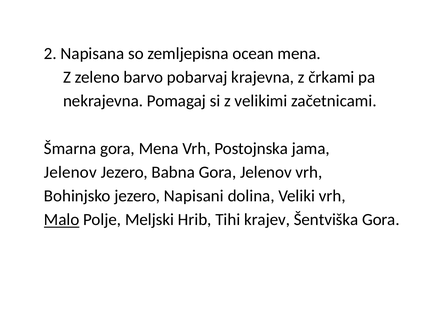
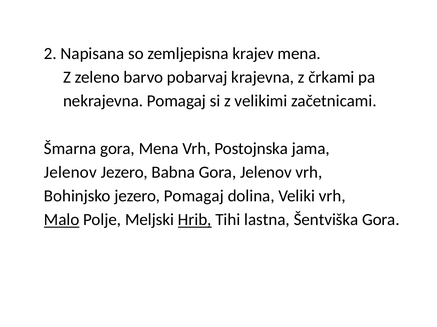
ocean: ocean -> krajev (253, 54)
jezero Napisani: Napisani -> Pomagaj (194, 196)
Hrib underline: none -> present (195, 220)
krajev: krajev -> lastna (267, 220)
